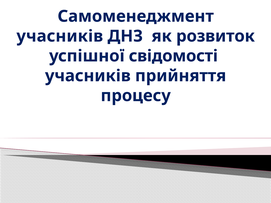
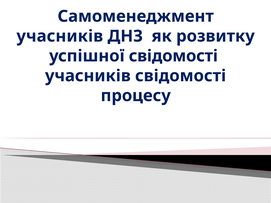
розвиток: розвиток -> розвитку (215, 36)
учасників прийняття: прийняття -> свідомості (181, 76)
